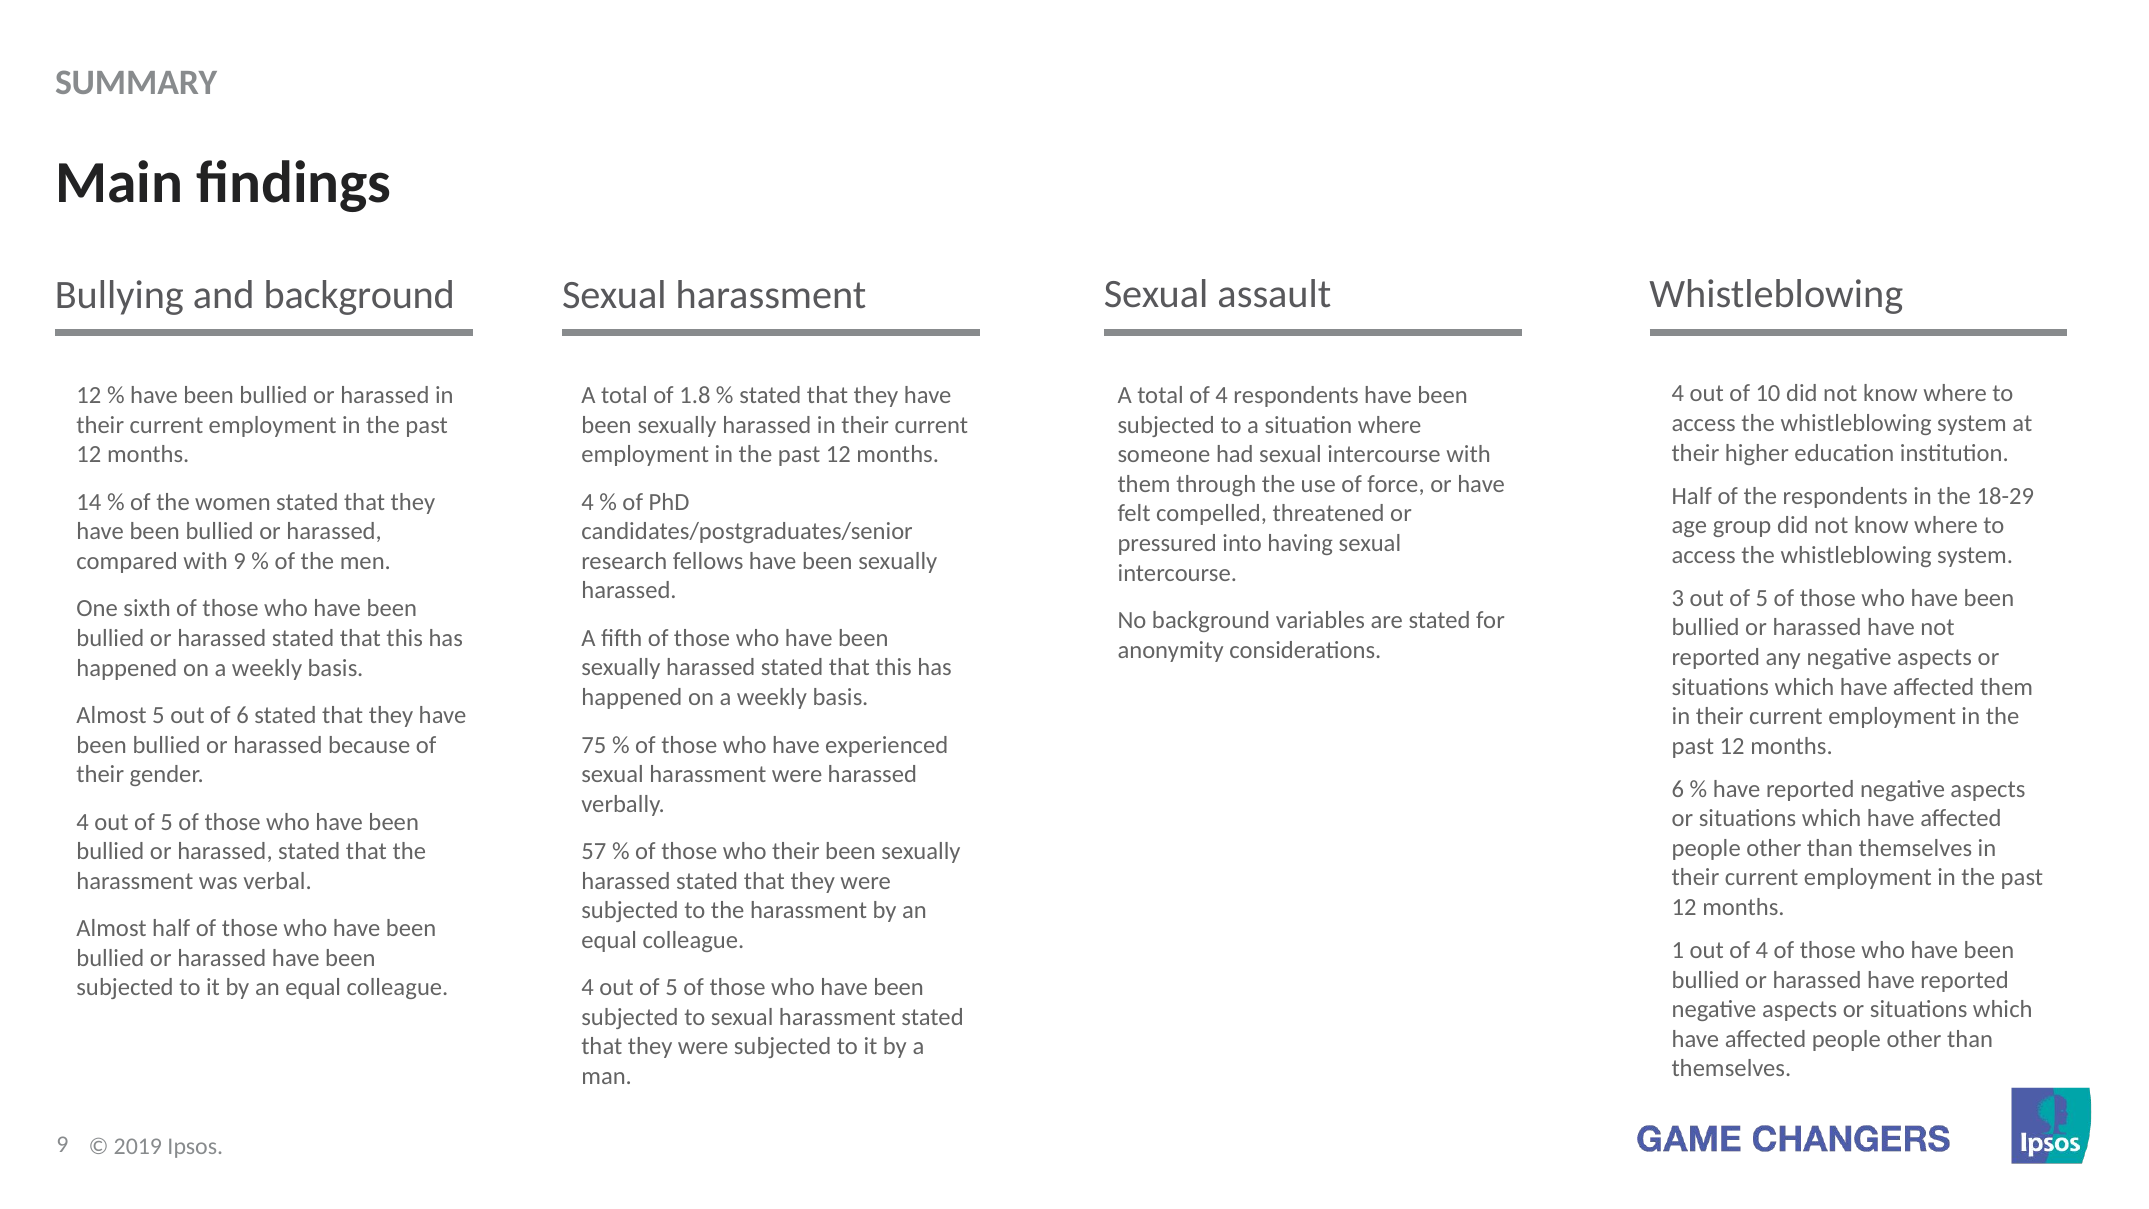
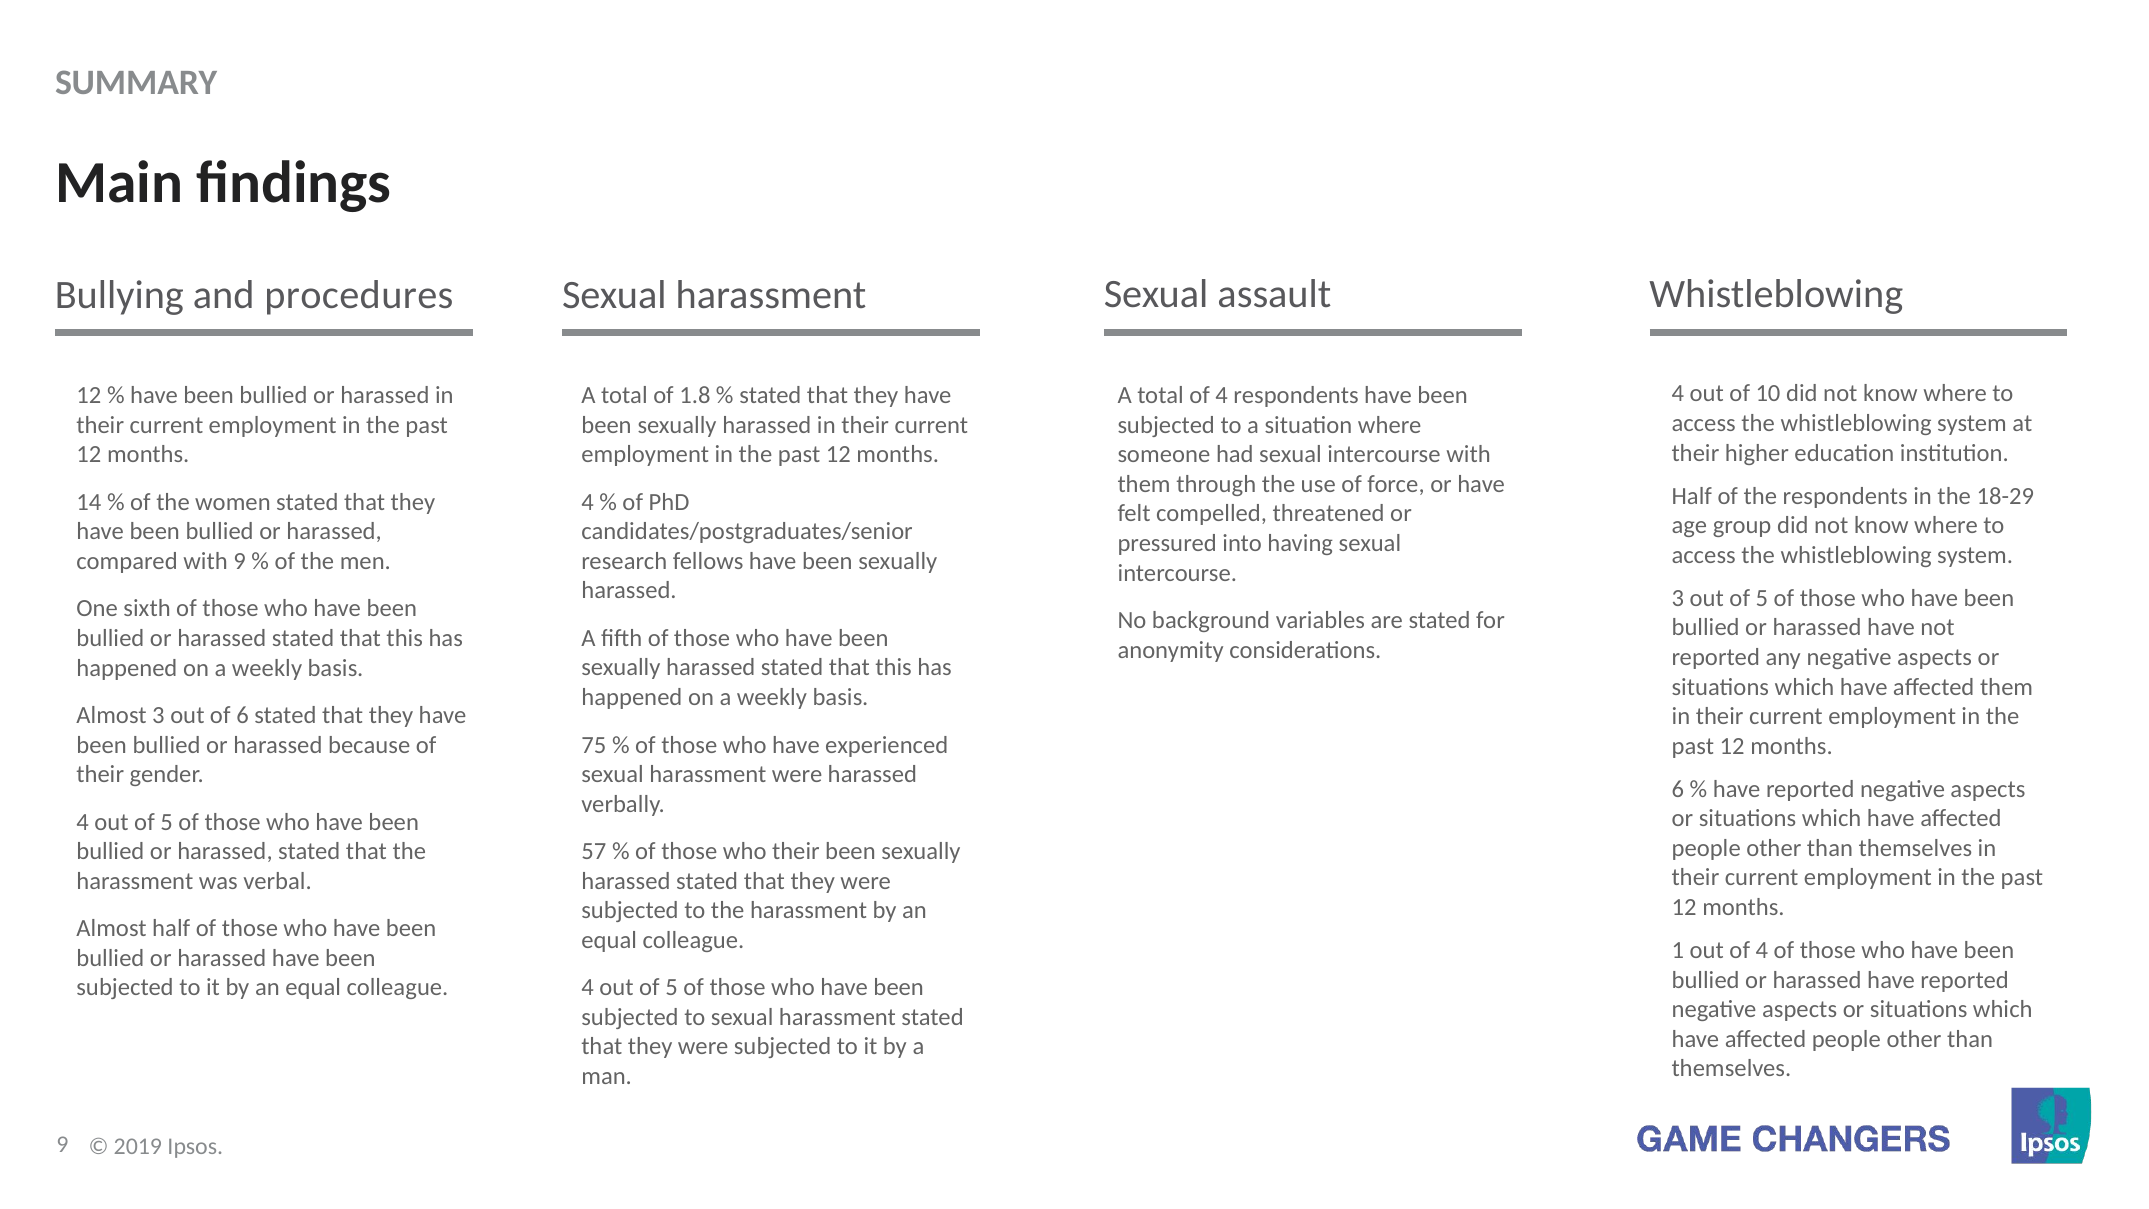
and background: background -> procedures (359, 295)
Almost 5: 5 -> 3 (158, 715)
